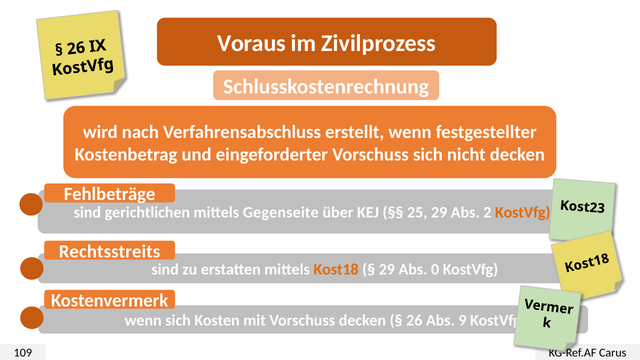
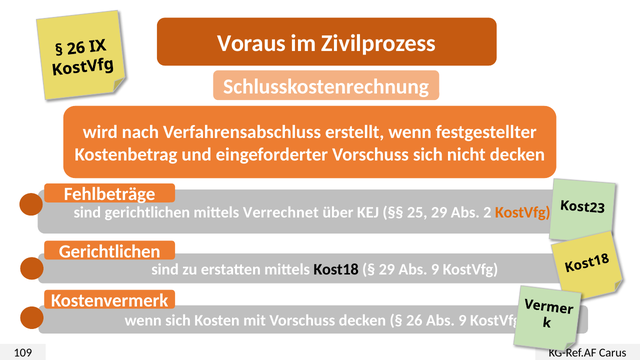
Gegenseite: Gegenseite -> Verrechnet (281, 213)
Rechtsstreits: Rechtsstreits -> Gerichtlichen (110, 251)
Kost18 colour: orange -> black (336, 269)
29 Abs 0: 0 -> 9 (435, 269)
